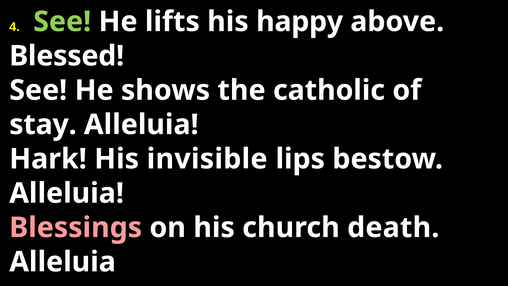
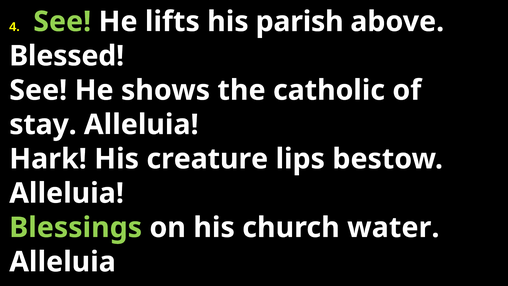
happy: happy -> parish (300, 22)
invisible: invisible -> creature (207, 159)
Blessings colour: pink -> light green (76, 227)
death: death -> water (393, 227)
